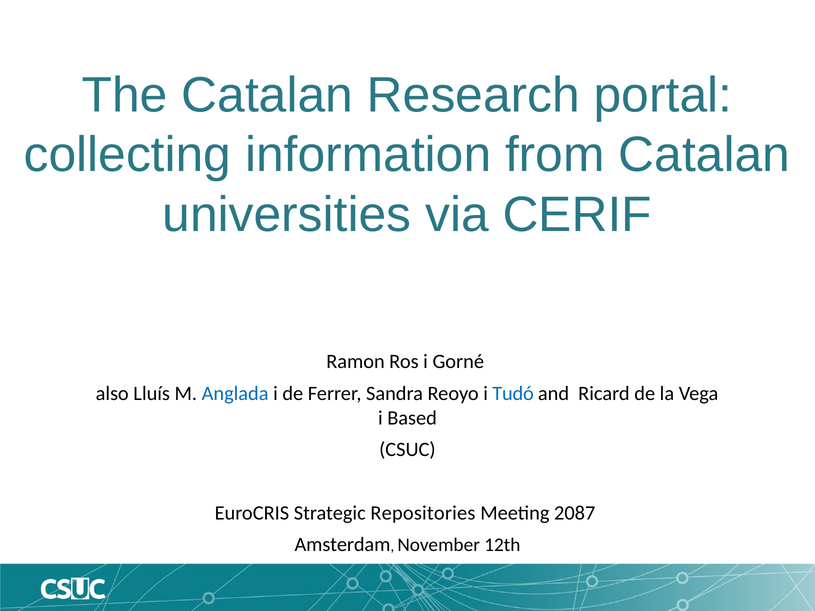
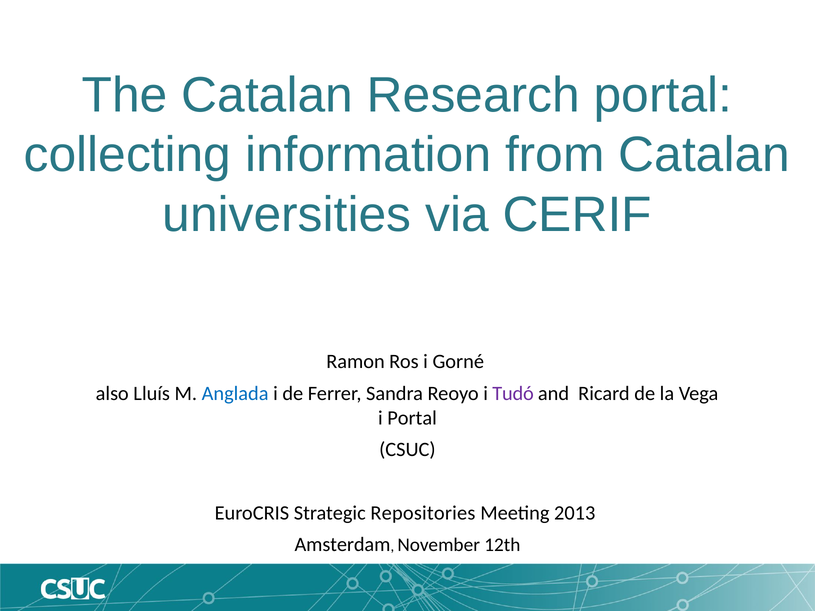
Tudó colour: blue -> purple (513, 394)
i Based: Based -> Portal (412, 418)
2087: 2087 -> 2013 (575, 513)
